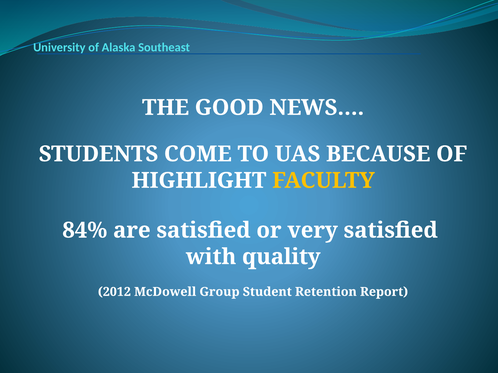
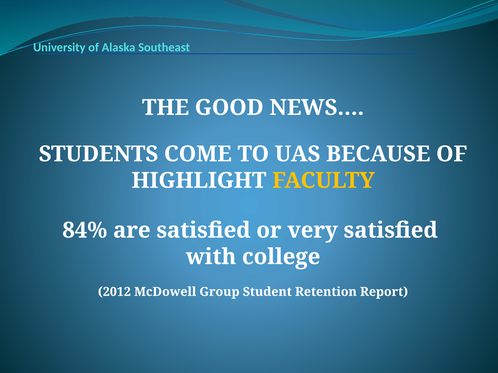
quality: quality -> college (281, 257)
